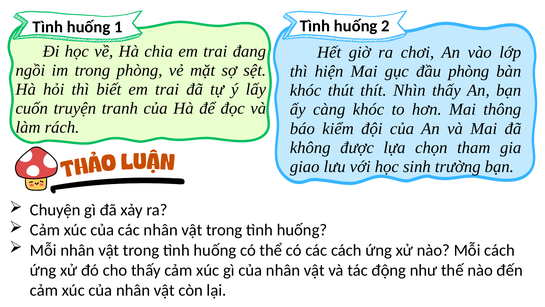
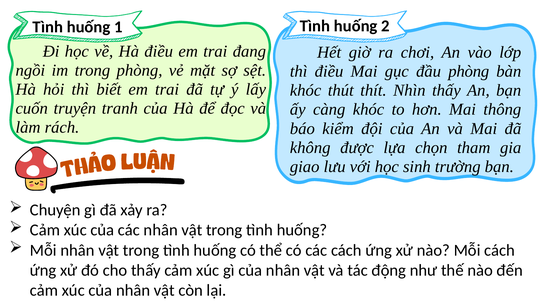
Hà chia: chia -> điều (159, 51)
thì hiện: hiện -> điều (329, 71)
